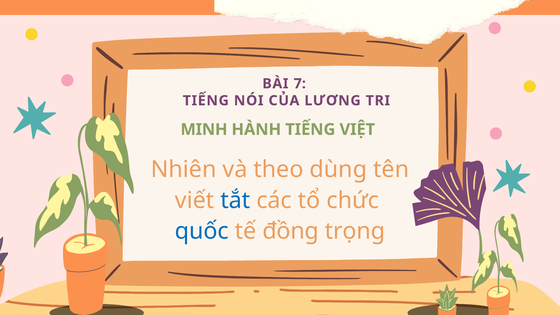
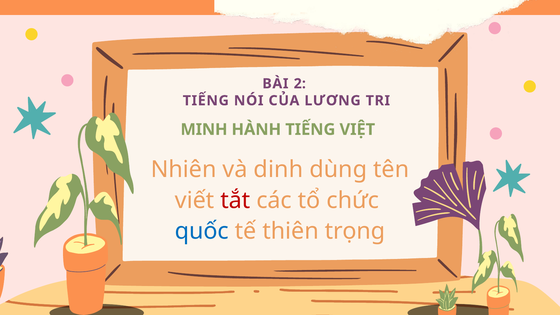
7: 7 -> 2 (300, 84)
theo: theo -> dinh (278, 170)
tắt colour: blue -> red (235, 200)
đồng: đồng -> thiên (291, 231)
